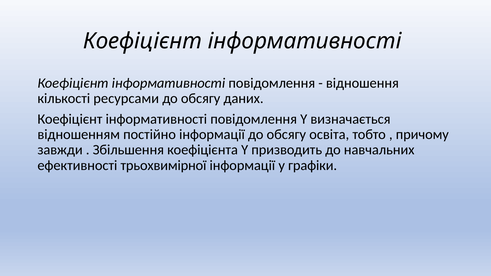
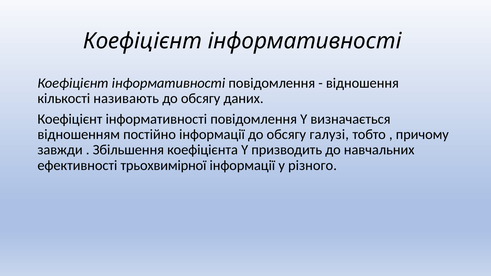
ресурсами: ресурсами -> називають (126, 98)
освіта: освіта -> галузі (329, 135)
графіки: графіки -> різного (313, 165)
